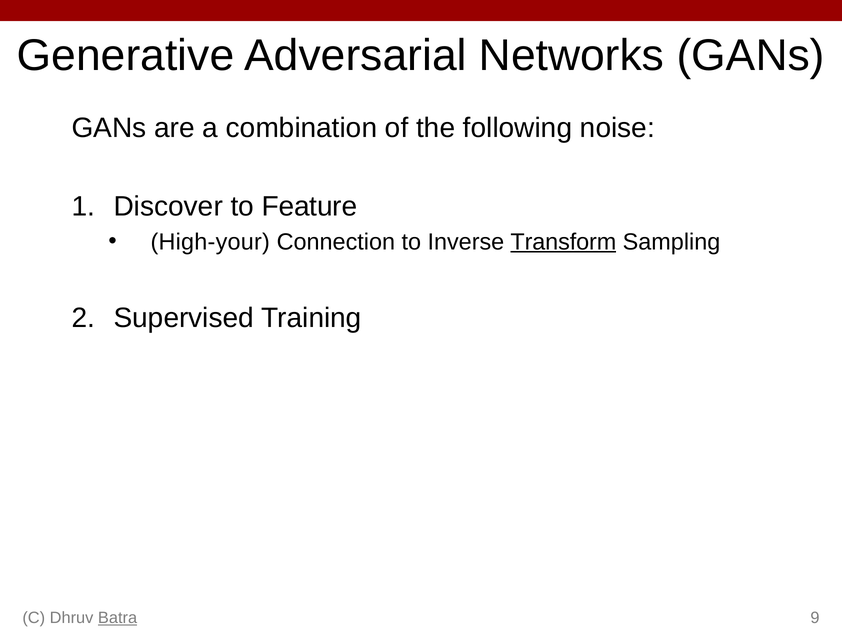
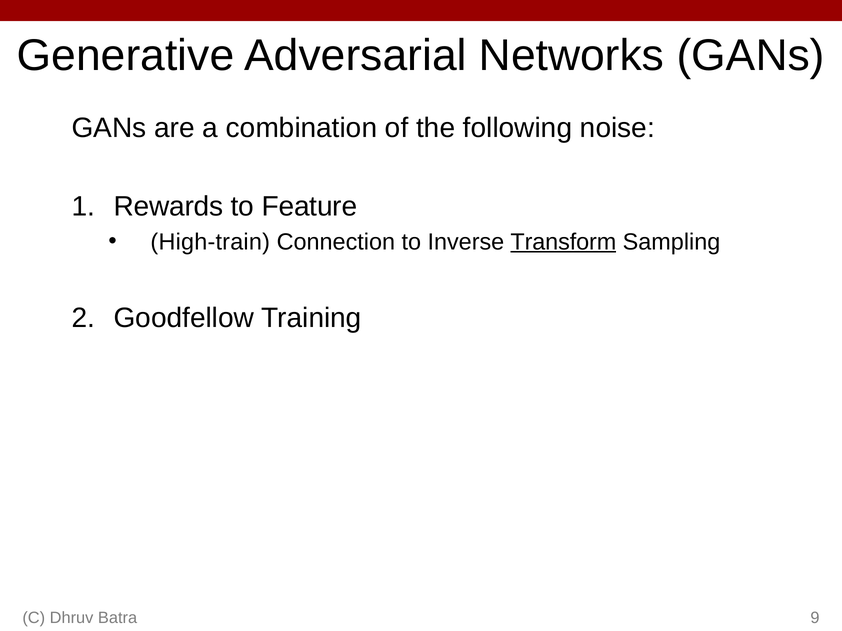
Discover: Discover -> Rewards (168, 207)
High-your: High-your -> High-train (210, 242)
Supervised: Supervised -> Goodfellow (184, 318)
Batra underline: present -> none (118, 619)
